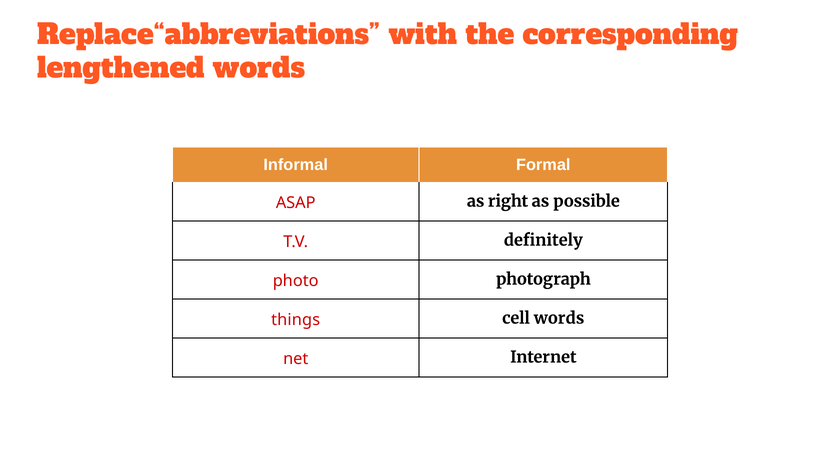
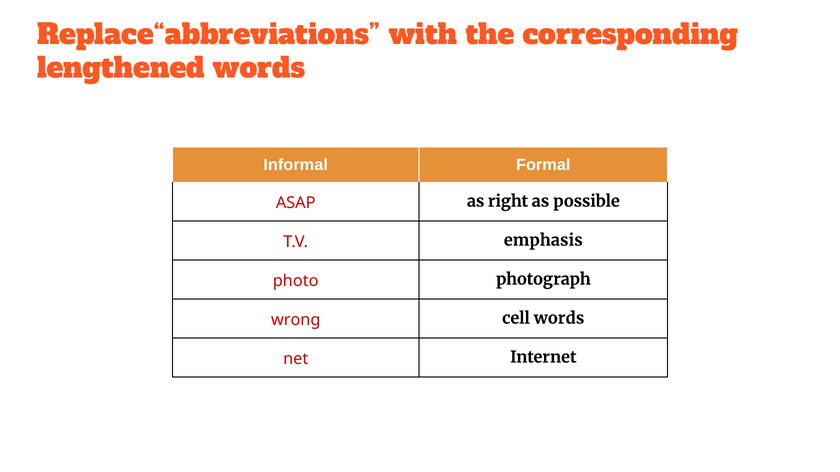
definitely: definitely -> emphasis (543, 241)
things: things -> wrong (296, 320)
